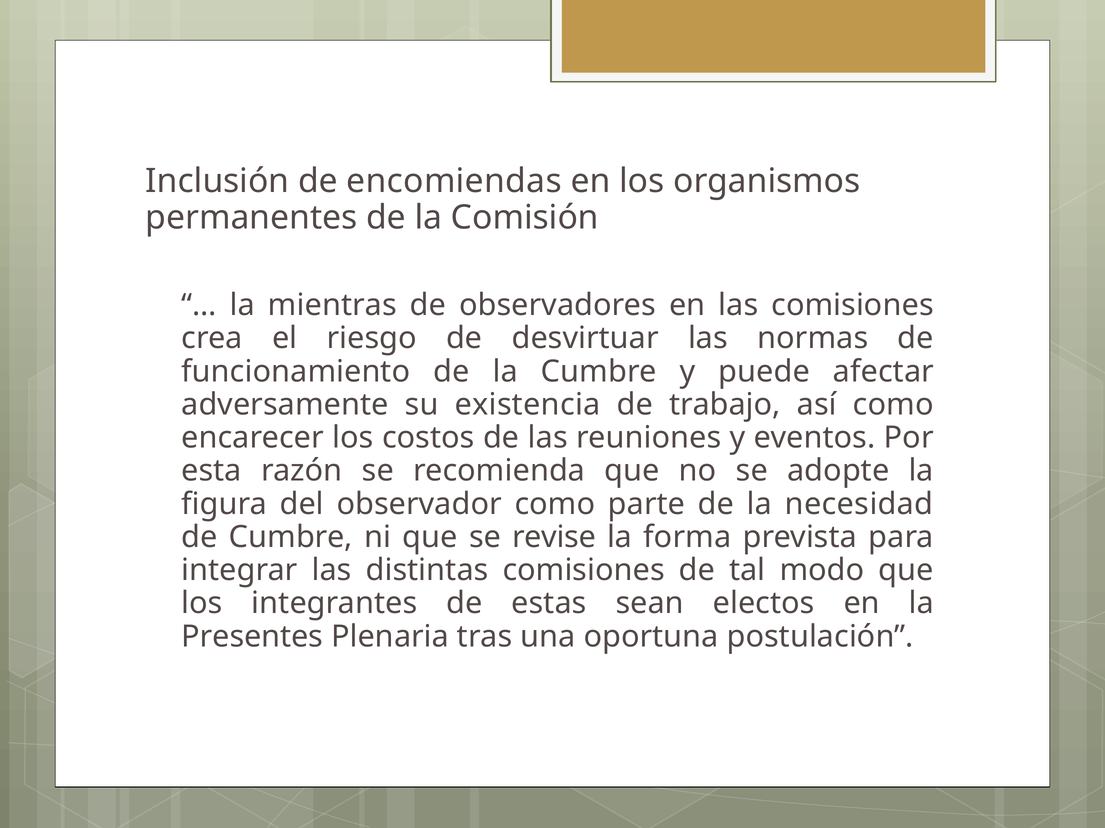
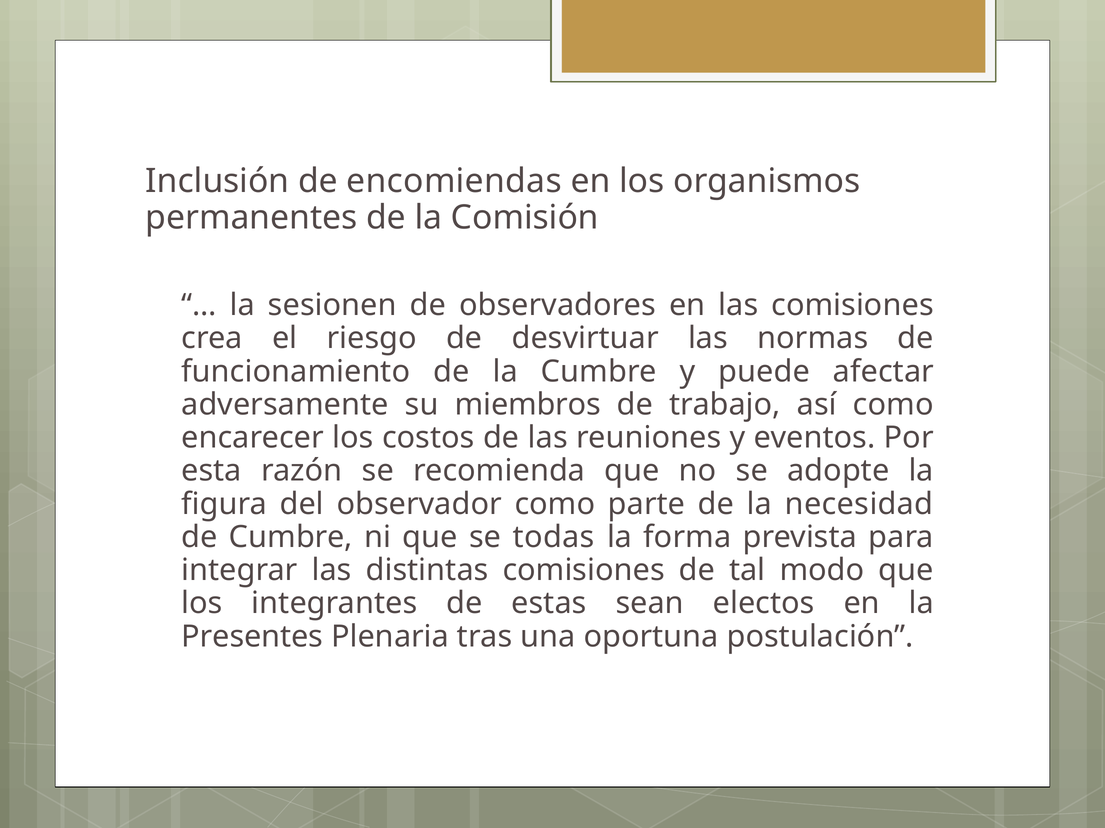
mientras: mientras -> sesionen (332, 305)
existencia: existencia -> miembros (528, 405)
revise: revise -> todas (554, 538)
